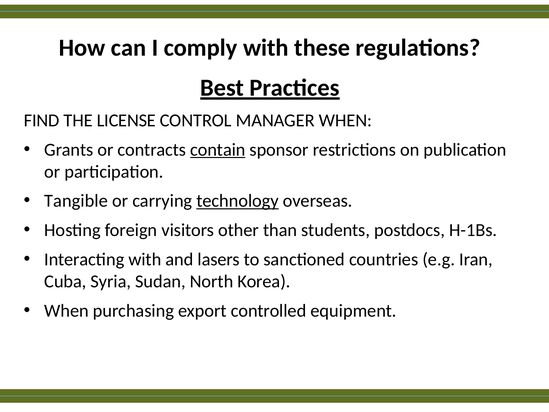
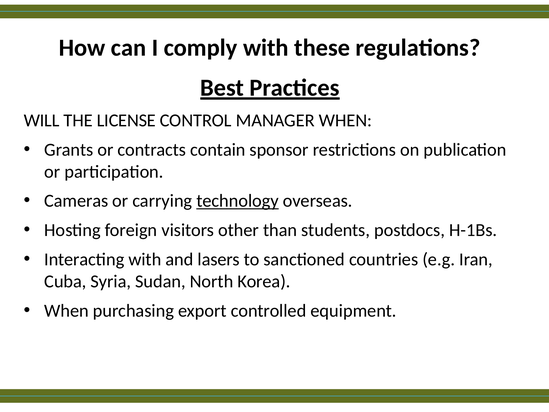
FIND: FIND -> WILL (42, 120)
contain underline: present -> none (218, 150)
Tangible: Tangible -> Cameras (76, 201)
